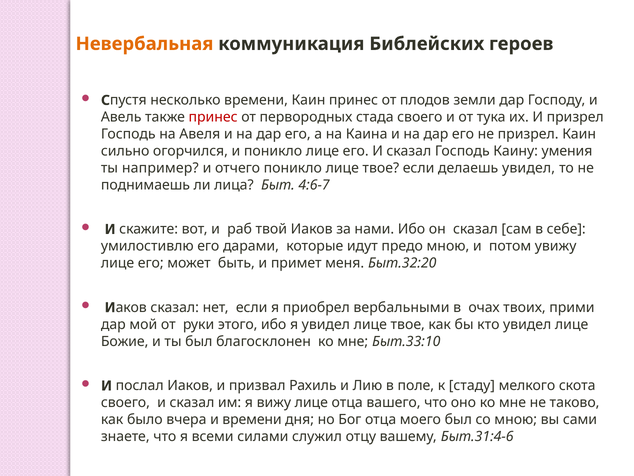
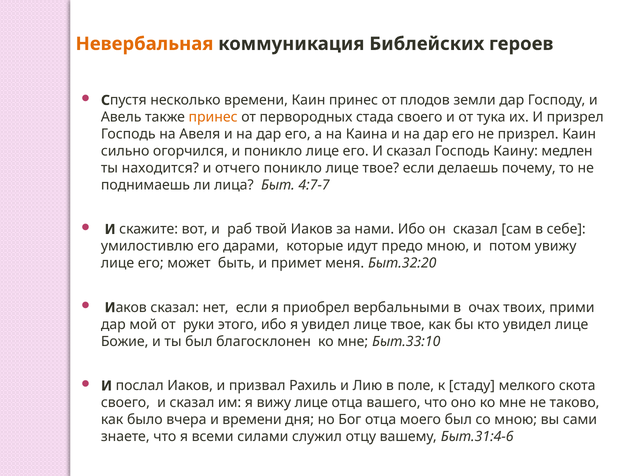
принес colour: red -> orange (213, 117)
умения: умения -> медлен (567, 151)
например: например -> находится (160, 168)
делаешь увидел: увидел -> почему (529, 168)
4:6-7: 4:6-7 -> 4:7-7 (314, 185)
